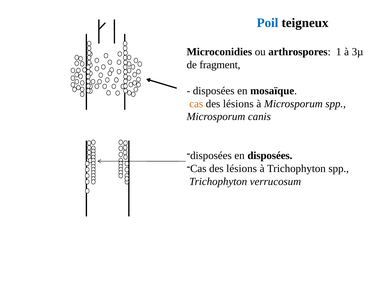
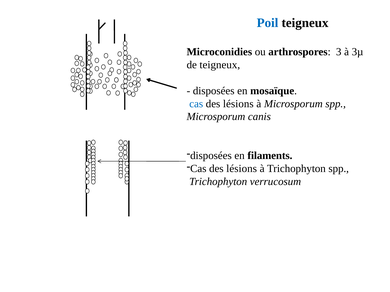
1: 1 -> 3 (339, 52)
de fragment: fragment -> teigneux (220, 65)
cas colour: orange -> blue (196, 104)
en disposées: disposées -> filaments (270, 156)
